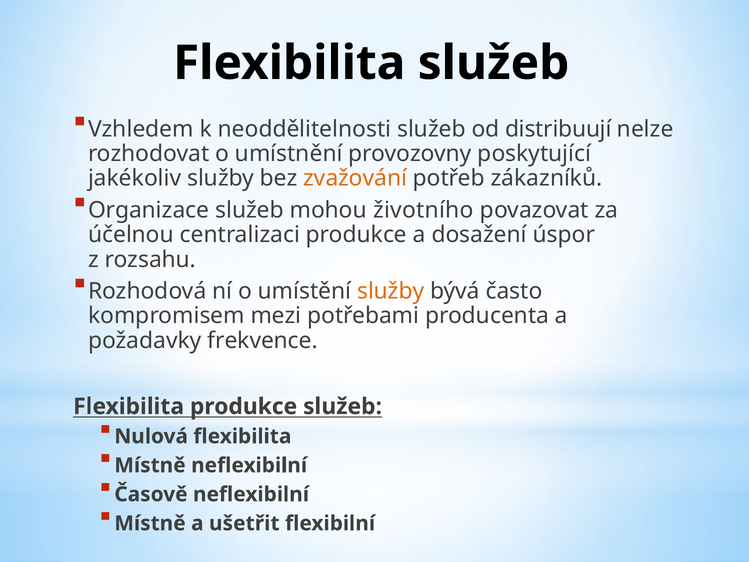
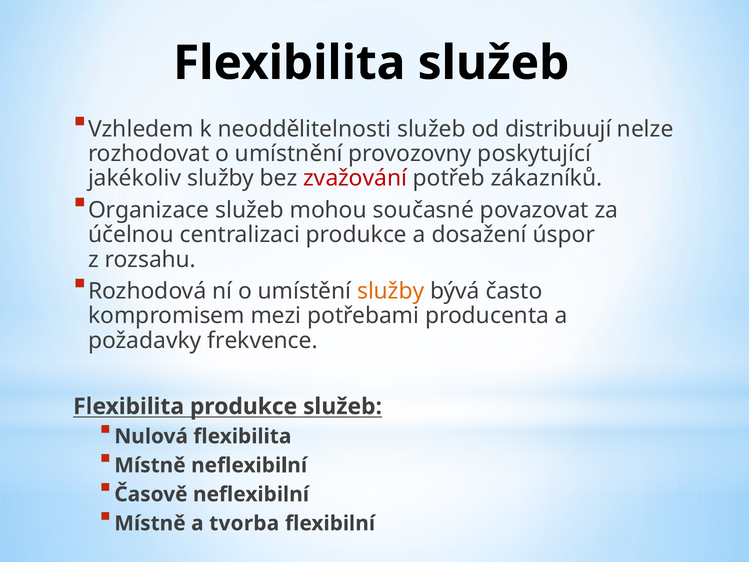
zvažování colour: orange -> red (355, 178)
životního: životního -> současné (424, 210)
ušetřit: ušetřit -> tvorba (244, 523)
